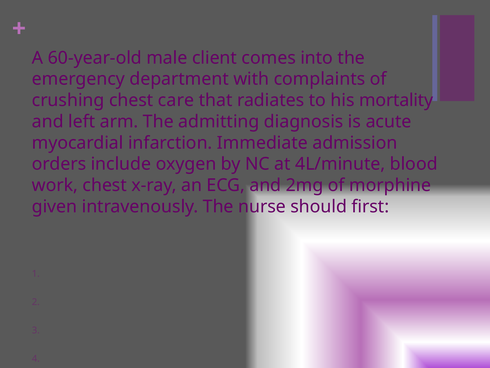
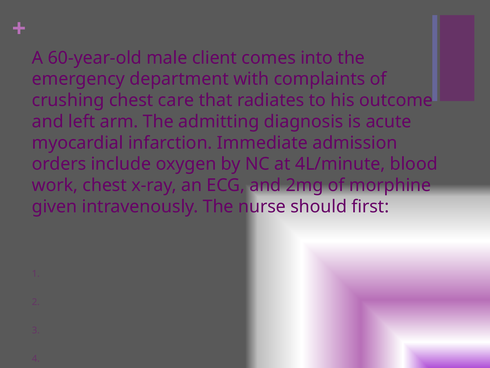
mortality: mortality -> outcome (396, 100)
